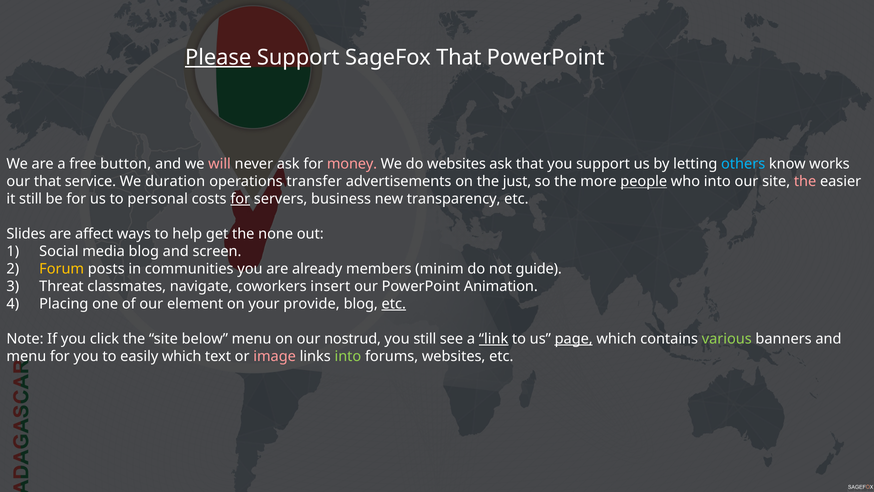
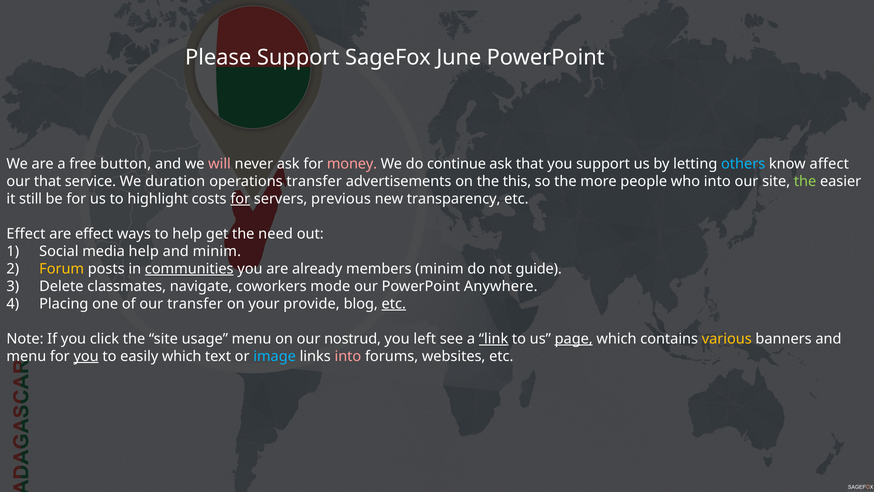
Please underline: present -> none (218, 57)
SageFox That: That -> June (459, 57)
do websites: websites -> continue (456, 164)
works: works -> affect (829, 164)
just: just -> this (517, 181)
people underline: present -> none (644, 181)
the colour: pink -> light green (805, 181)
personal: personal -> highlight (158, 199)
business: business -> previous (341, 199)
Slides: Slides -> Effect (26, 234)
are affect: affect -> effect (94, 234)
none: none -> need (276, 234)
media blog: blog -> help (144, 251)
and screen: screen -> minim (217, 251)
communities underline: none -> present (189, 269)
Threat: Threat -> Delete (61, 286)
insert: insert -> mode (330, 286)
Animation: Animation -> Anywhere (501, 286)
our element: element -> transfer (195, 304)
below: below -> usage (205, 339)
you still: still -> left (425, 339)
various colour: light green -> yellow (727, 339)
you underline: none -> present (86, 356)
image colour: pink -> light blue (275, 356)
into colour: light green -> pink (348, 356)
